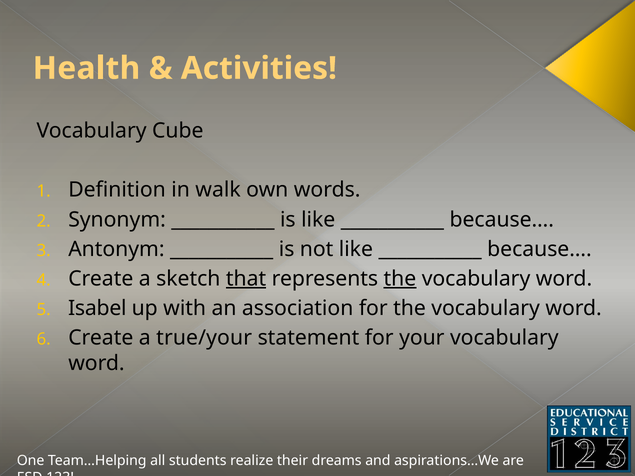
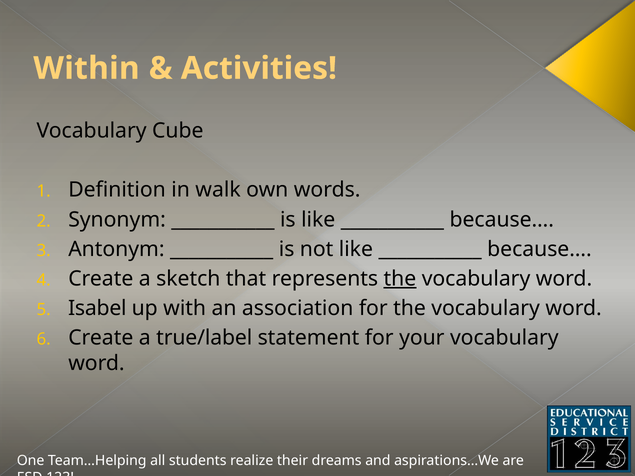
Health: Health -> Within (86, 68)
that underline: present -> none (246, 279)
true/your: true/your -> true/label (204, 338)
